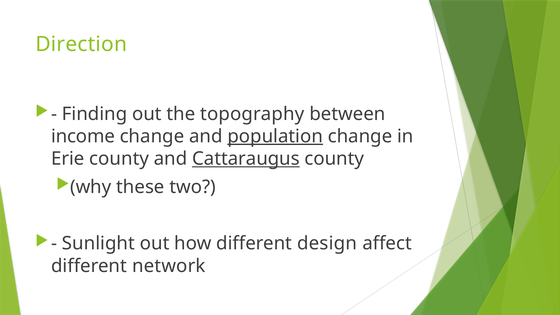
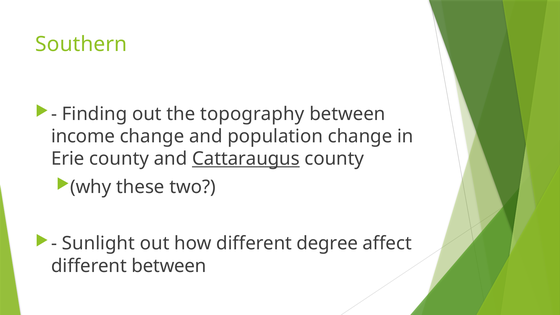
Direction: Direction -> Southern (81, 44)
population underline: present -> none (275, 136)
design: design -> degree (327, 243)
different network: network -> between (169, 266)
